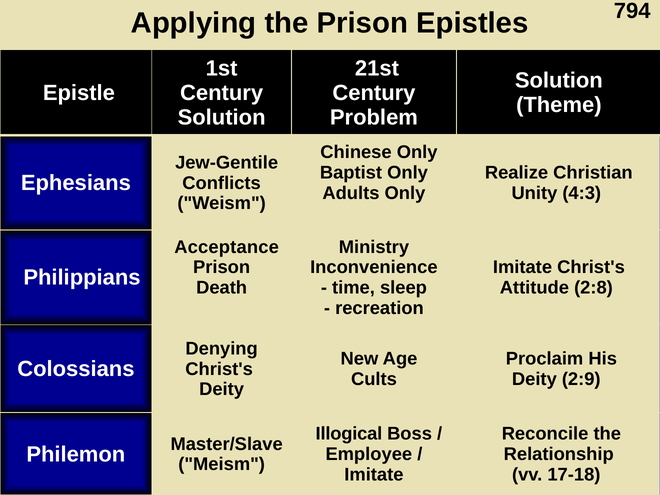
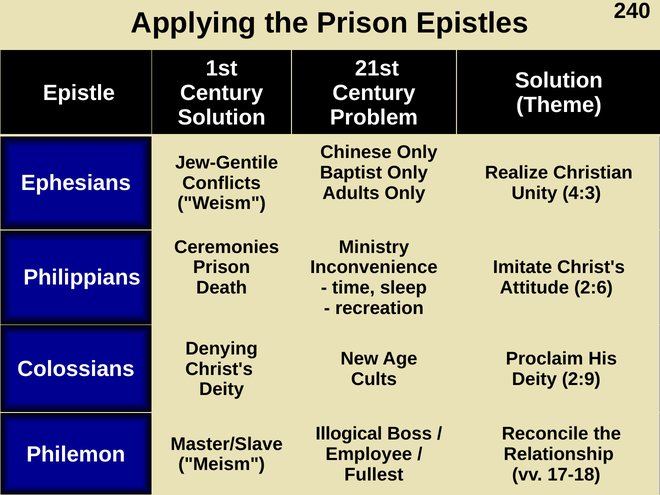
794: 794 -> 240 (632, 11)
Acceptance: Acceptance -> Ceremonies (227, 247)
2:8: 2:8 -> 2:6 (593, 288)
Imitate: Imitate -> Fullest (374, 475)
